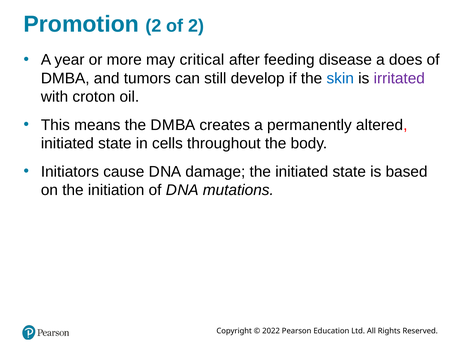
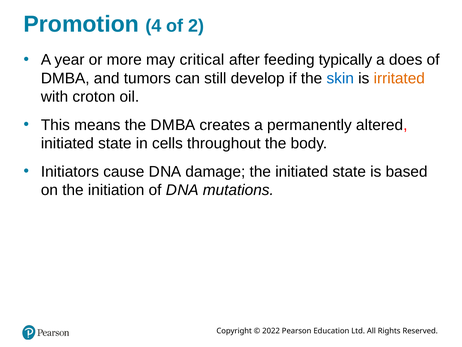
Promotion 2: 2 -> 4 (153, 26)
disease: disease -> typically (345, 60)
irritated colour: purple -> orange (399, 78)
